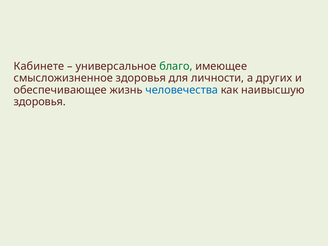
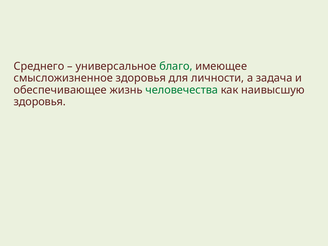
Кабинете: Кабинете -> Среднего (39, 66)
других: других -> задача (274, 78)
человечества colour: blue -> green (182, 90)
